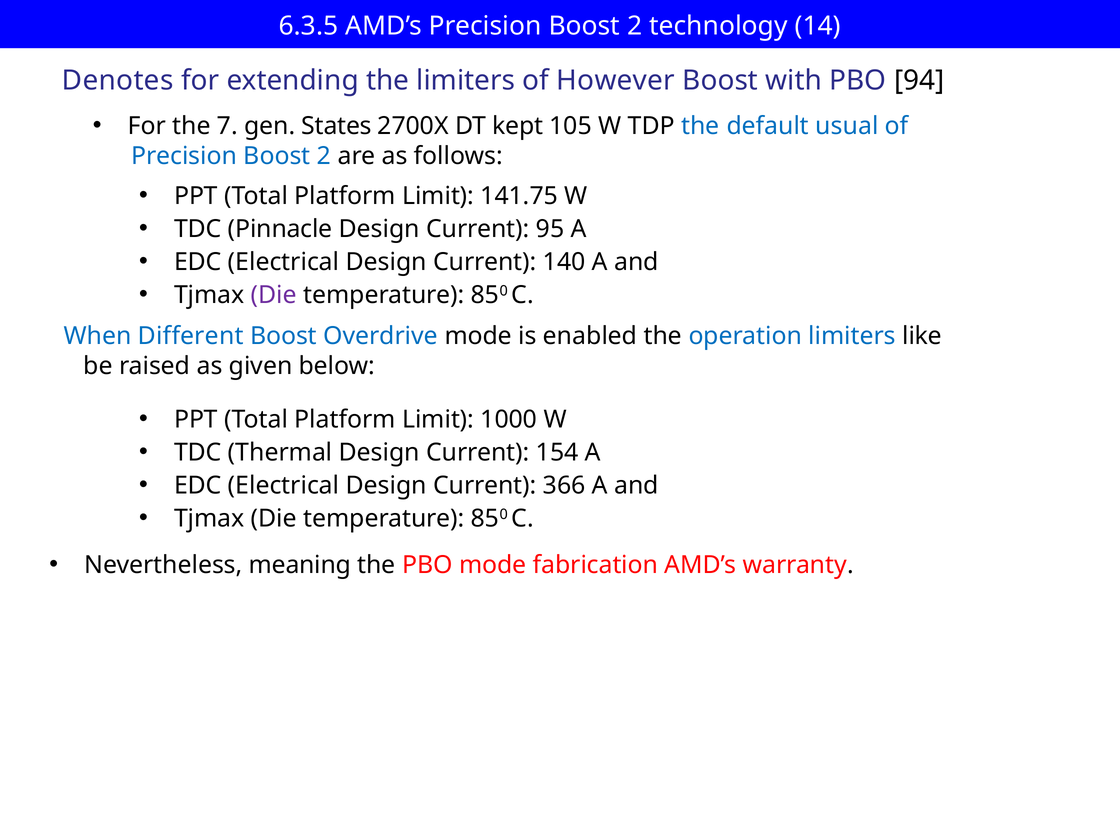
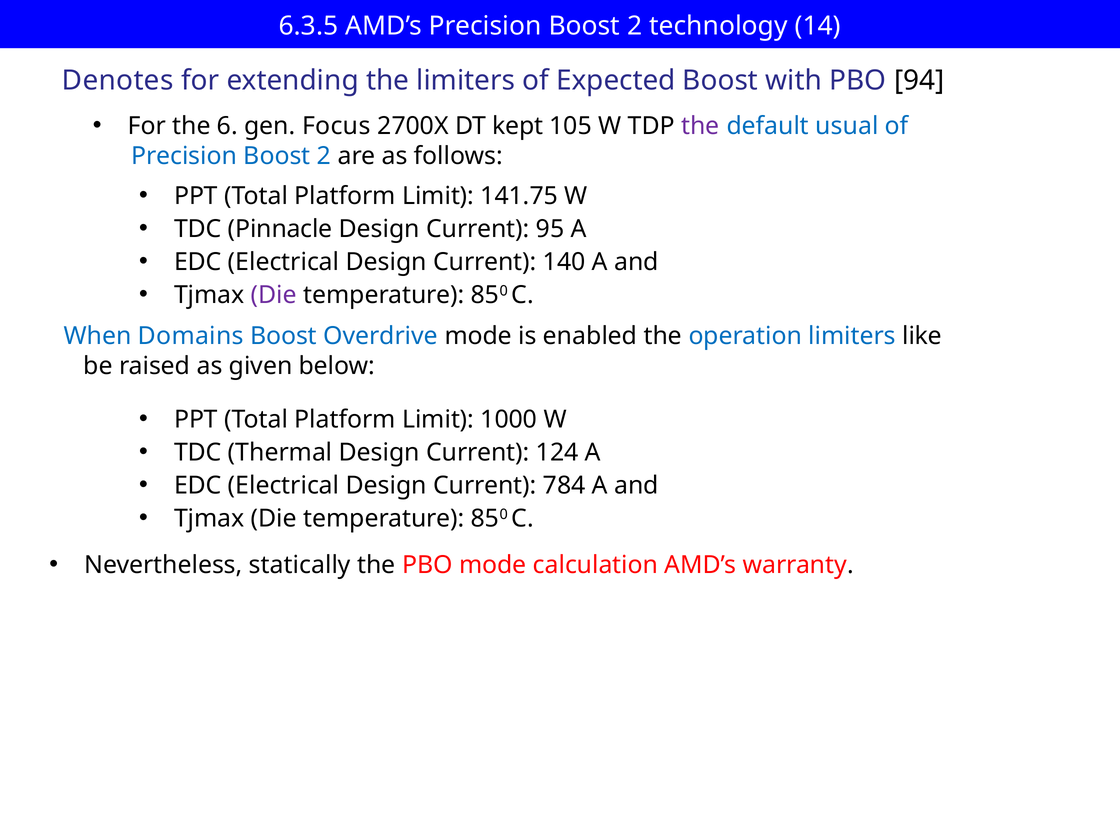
However: However -> Expected (616, 80)
7: 7 -> 6 (227, 126)
States: States -> Focus (336, 126)
the colour: blue -> purple (700, 126)
Different: Different -> Domains (191, 336)
154: 154 -> 124 (557, 453)
366: 366 -> 784 (564, 486)
meaning: meaning -> statically (300, 565)
fabrication: fabrication -> calculation (596, 565)
